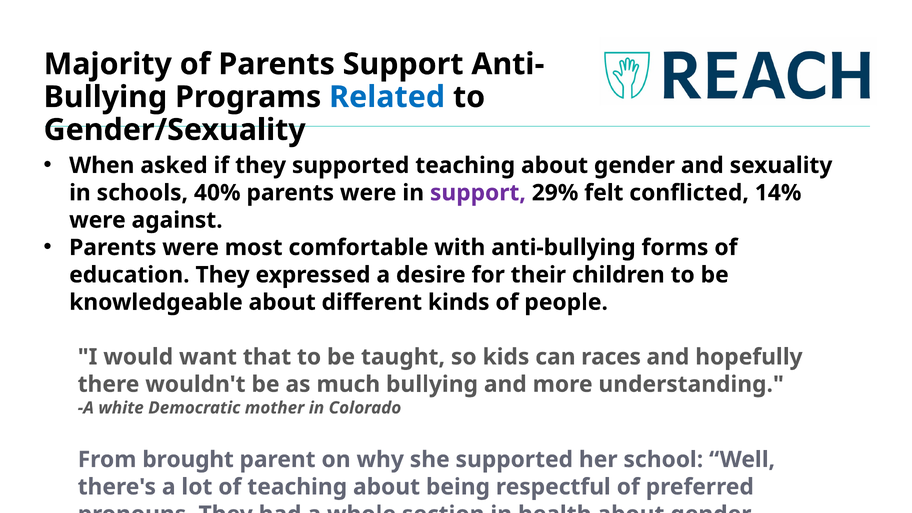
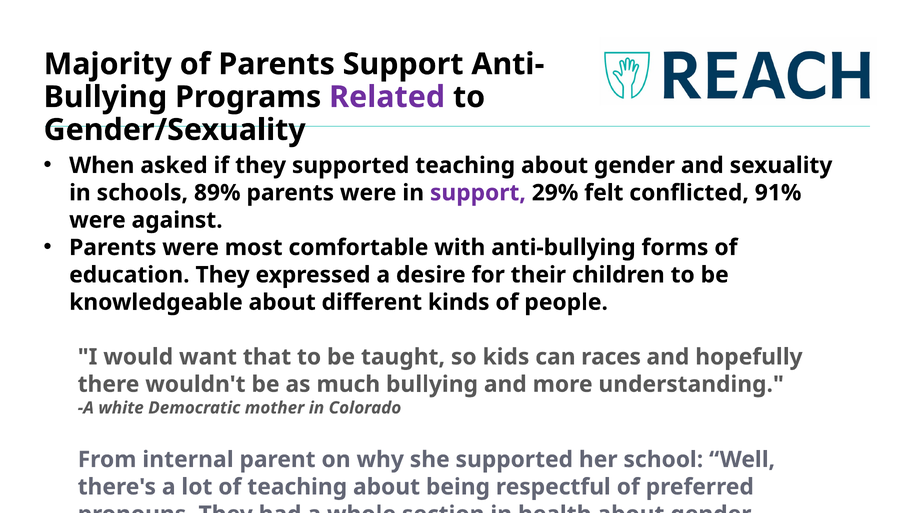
Related colour: blue -> purple (387, 97)
40%: 40% -> 89% (217, 193)
14%: 14% -> 91% (778, 193)
brought: brought -> internal (188, 460)
